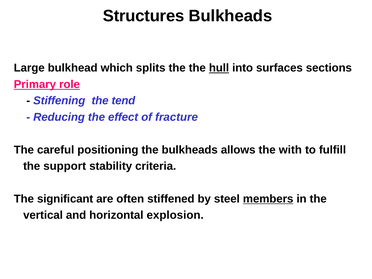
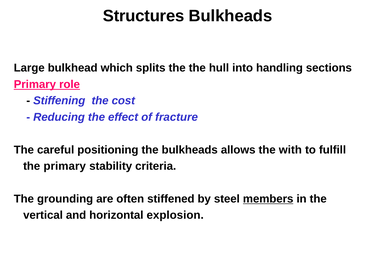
hull underline: present -> none (219, 68)
surfaces: surfaces -> handling (279, 68)
tend: tend -> cost (123, 101)
the support: support -> primary (65, 166)
significant: significant -> grounding (65, 199)
